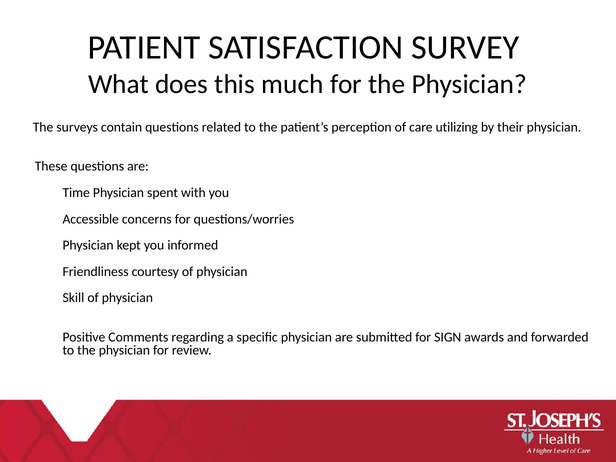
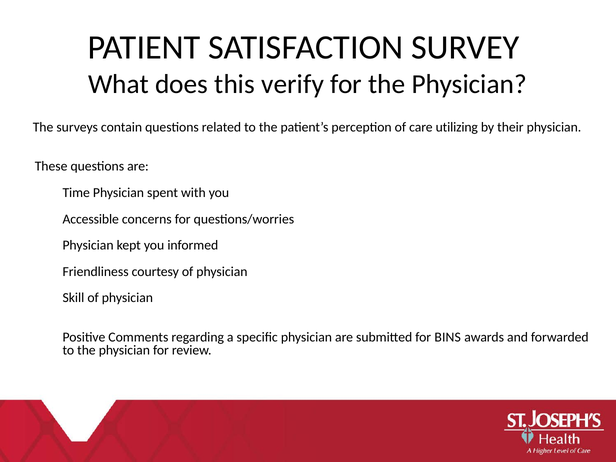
much: much -> verify (293, 84)
SIGN: SIGN -> BINS (448, 337)
